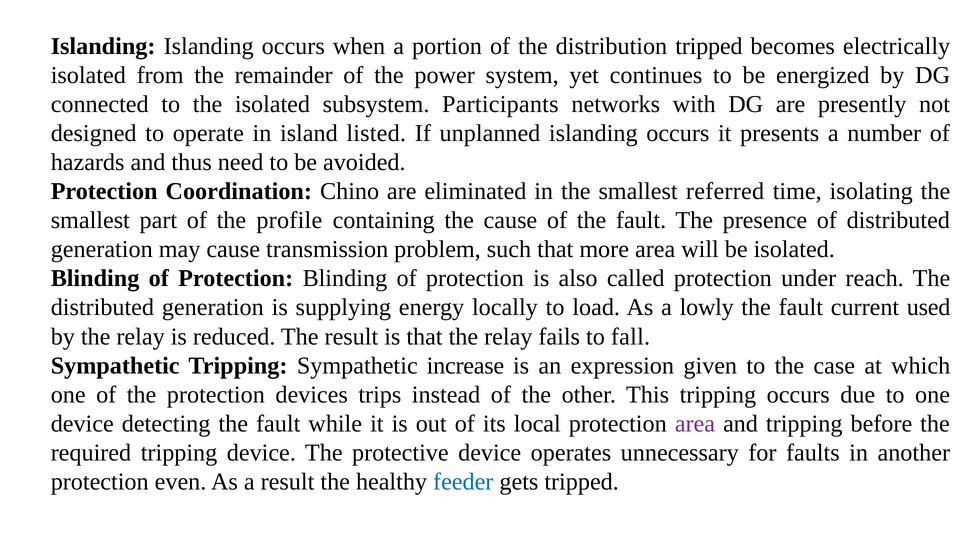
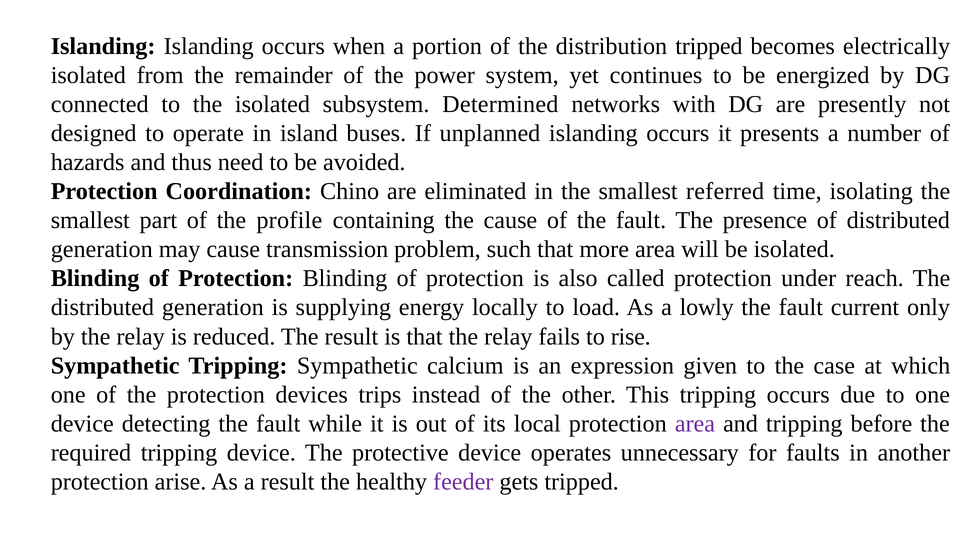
Participants: Participants -> Determined (500, 104)
listed: listed -> buses (376, 133)
used: used -> only (929, 307)
fall: fall -> rise (631, 336)
increase: increase -> calcium (465, 365)
even: even -> arise (181, 482)
feeder colour: blue -> purple (463, 482)
